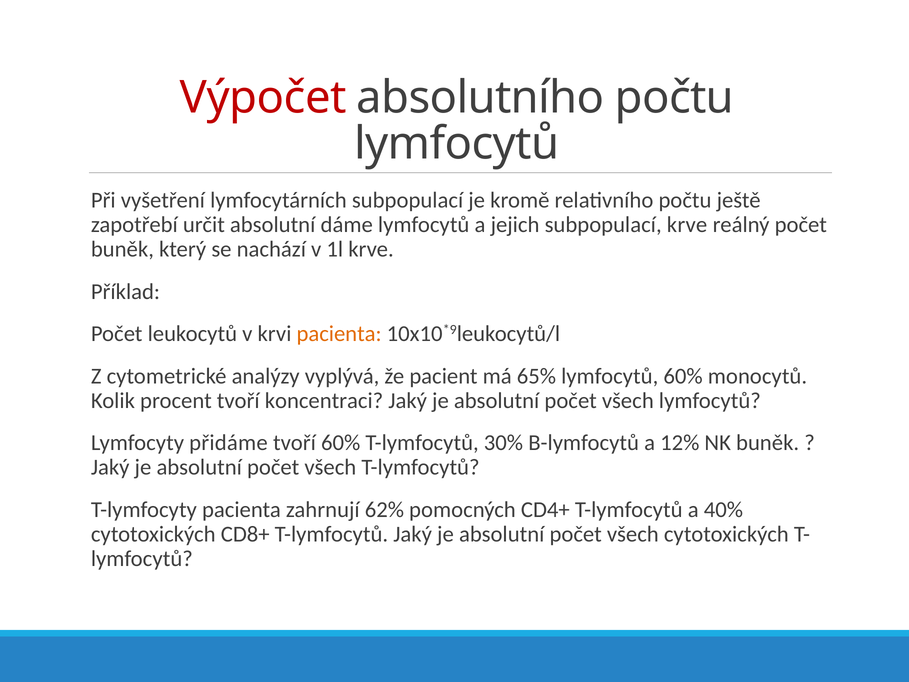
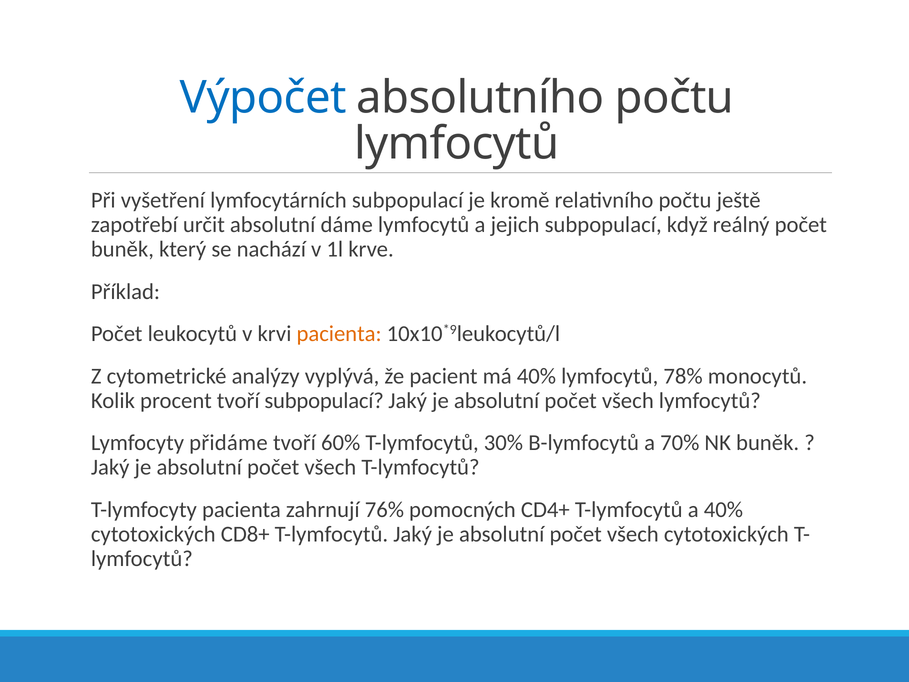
Výpočet colour: red -> blue (263, 98)
subpopulací krve: krve -> když (687, 225)
má 65%: 65% -> 40% (536, 376)
lymfocytů 60%: 60% -> 78% (683, 376)
tvoří koncentraci: koncentraci -> subpopulací (324, 401)
12%: 12% -> 70% (680, 443)
62%: 62% -> 76% (384, 510)
